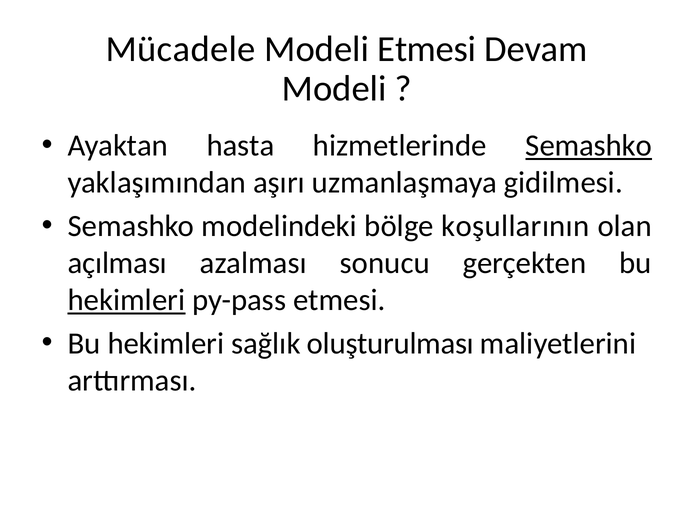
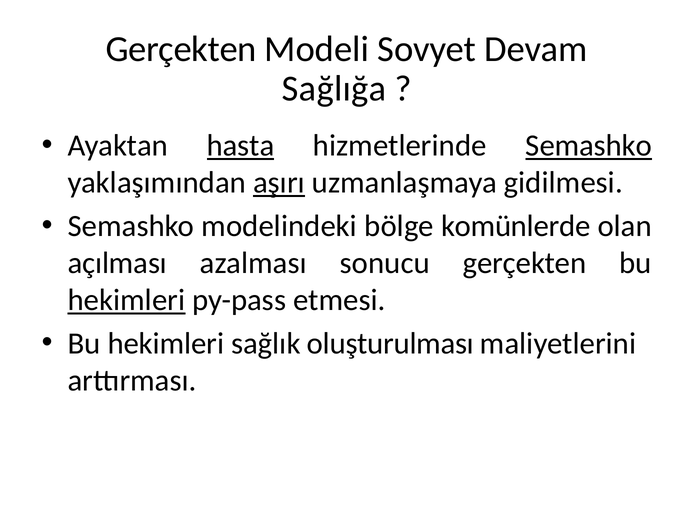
Mücadele: Mücadele -> Gerçekten (181, 49)
Modeli Etmesi: Etmesi -> Sovyet (427, 49)
Modeli: Modeli -> Sağlığa (334, 89)
hasta underline: none -> present (241, 146)
aşırı underline: none -> present (279, 183)
koşullarının: koşullarının -> komünlerde (516, 226)
